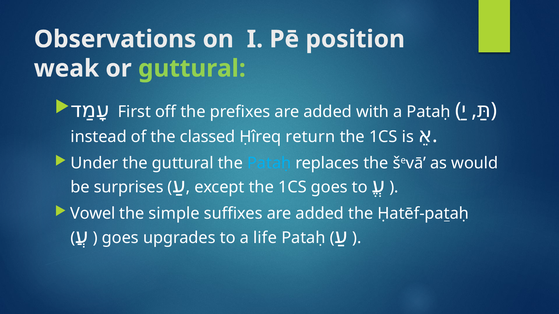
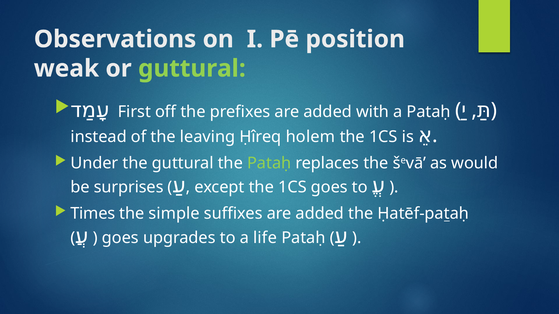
classed: classed -> leaving (208, 137)
return: return -> holem (310, 137)
Pataḥ colour: light blue -> light green (269, 163)
Vowel: Vowel -> Times (93, 214)
